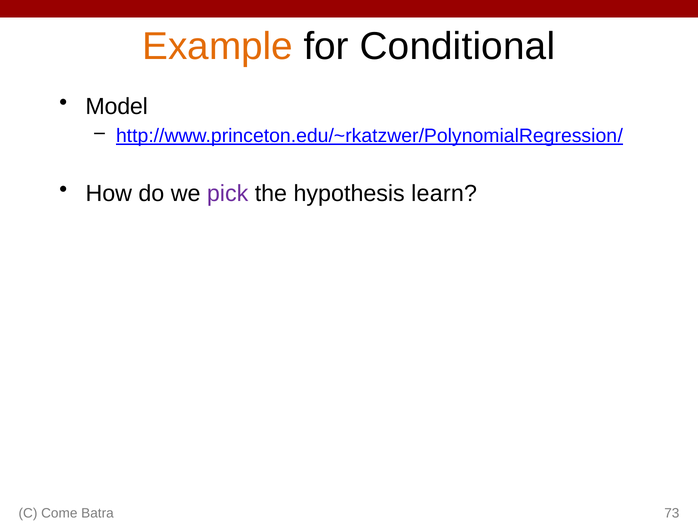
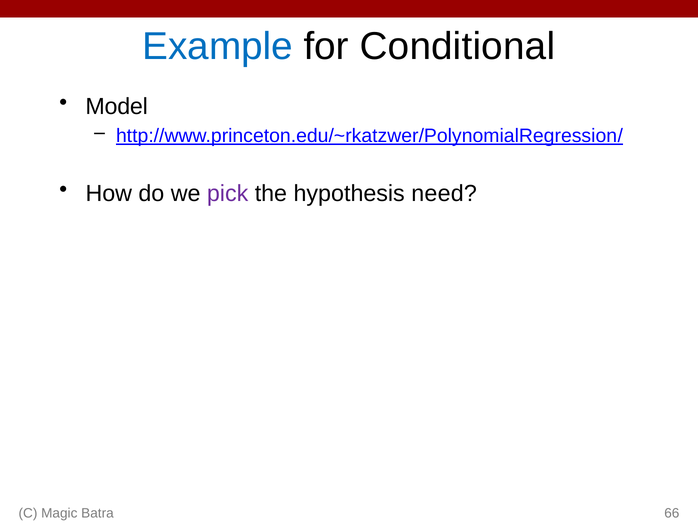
Example colour: orange -> blue (218, 46)
learn: learn -> need (444, 193)
Come: Come -> Magic (59, 513)
73: 73 -> 66 (672, 513)
